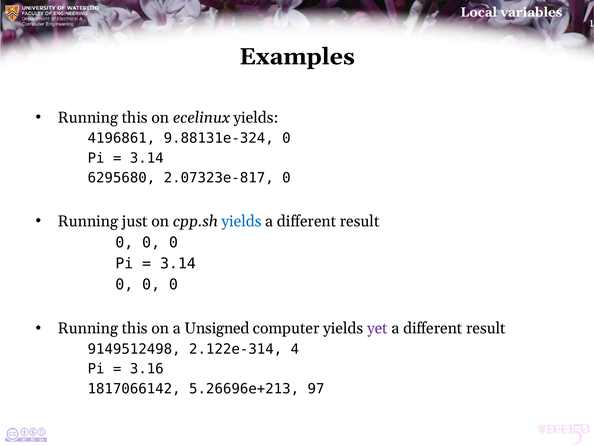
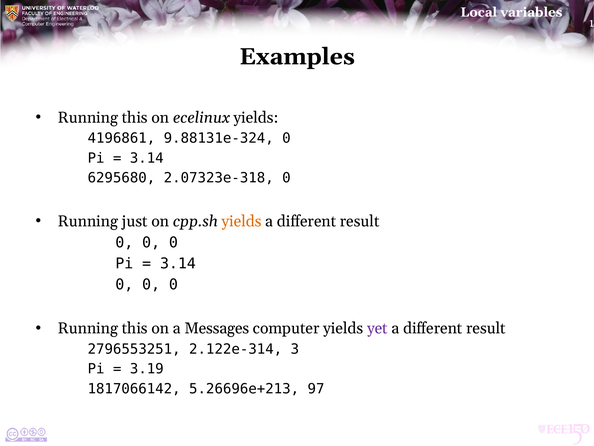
2.07323e-817: 2.07323e-817 -> 2.07323e-318 (219, 178)
yields colour: blue -> orange (242, 221)
Unsigned: Unsigned -> Messages (217, 328)
9149512498: 9149512498 -> 2796553251 (134, 349)
4: 4 -> 3 (295, 349)
3.16: 3.16 -> 3.19 (147, 369)
